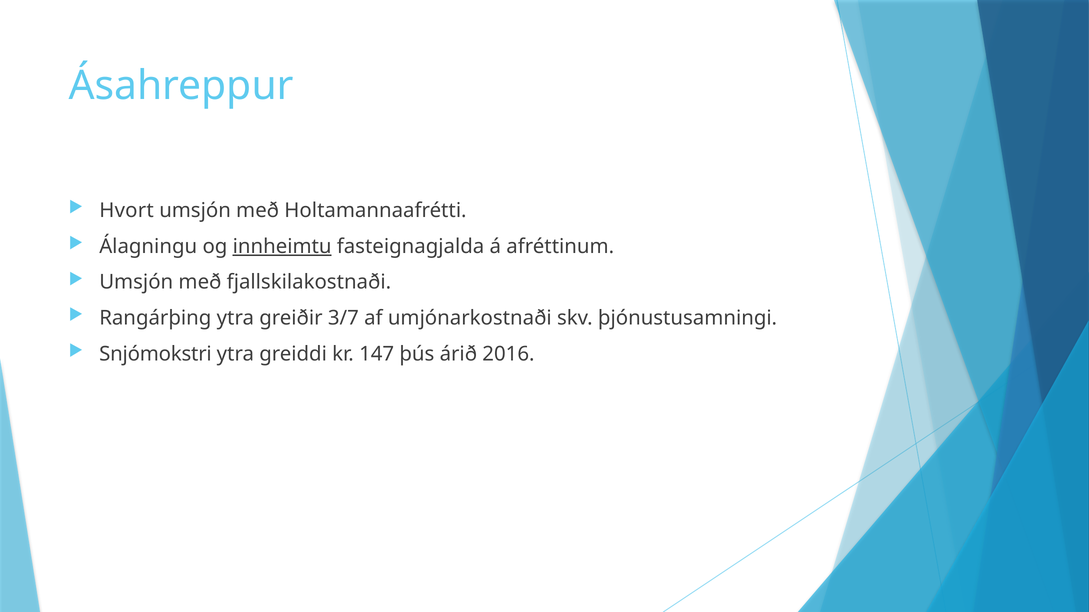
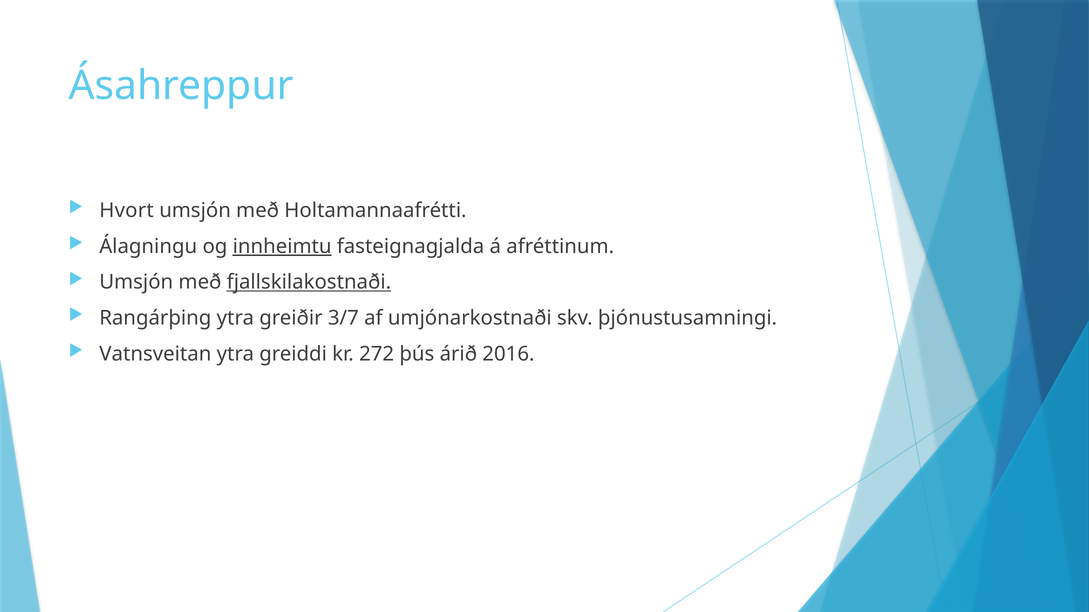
fjallskilakostnaði underline: none -> present (309, 282)
Snjómokstri: Snjómokstri -> Vatnsveitan (155, 354)
147: 147 -> 272 (377, 354)
